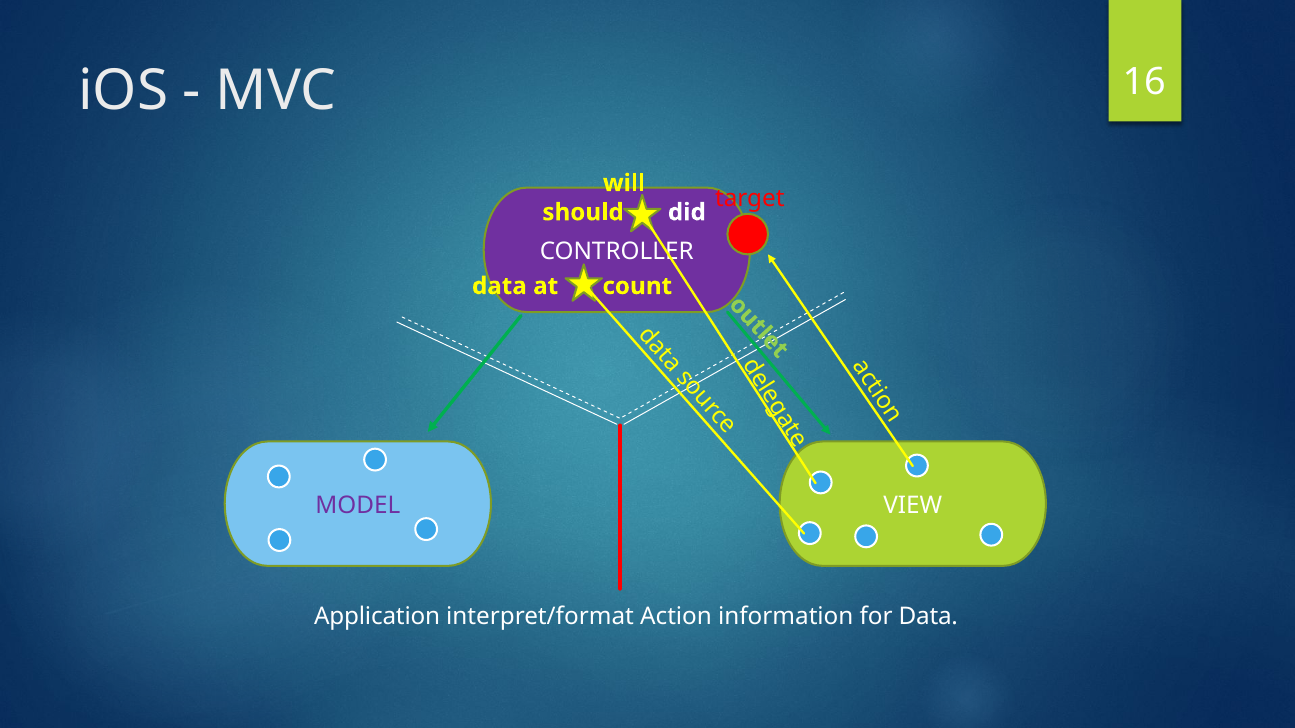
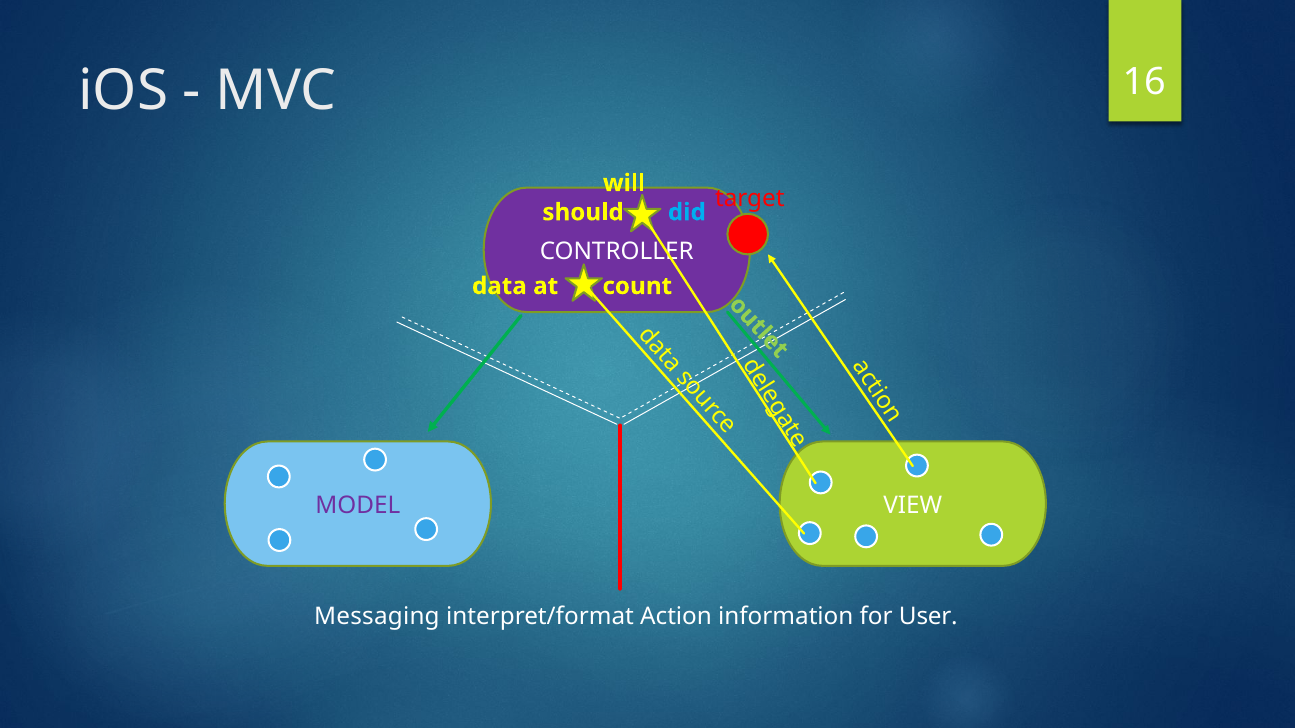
did colour: white -> light blue (687, 212)
Application: Application -> Messaging (377, 617)
for Data: Data -> User (928, 617)
